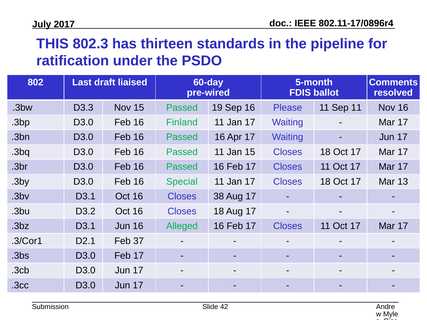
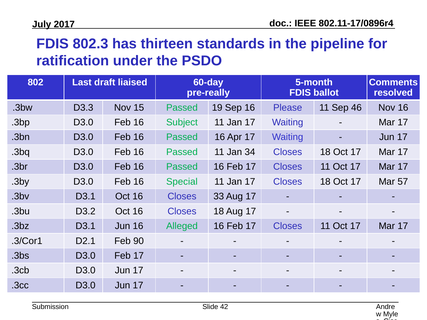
THIS: THIS -> FDIS (53, 44)
pre-wired: pre-wired -> pre-really (208, 93)
Sep 11: 11 -> 46 (356, 108)
Finland: Finland -> Subject (182, 122)
Jan 15: 15 -> 34 (250, 152)
13: 13 -> 57 (403, 182)
38: 38 -> 33 (219, 197)
37: 37 -> 90 (139, 241)
